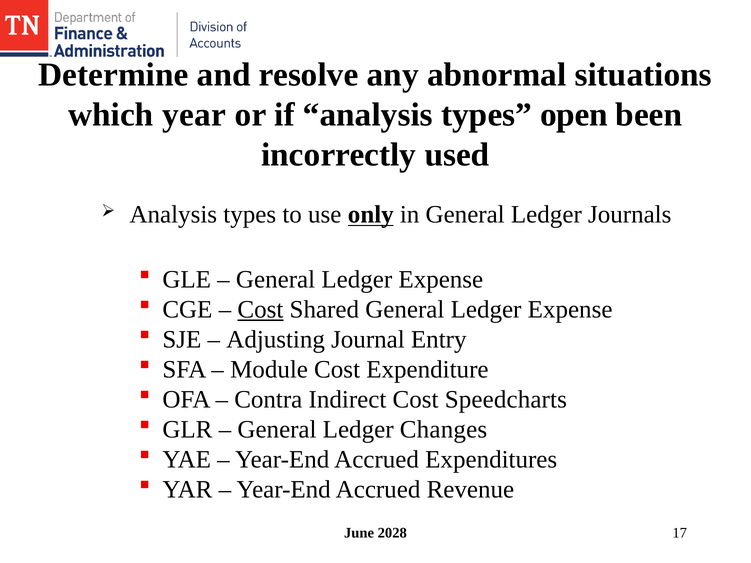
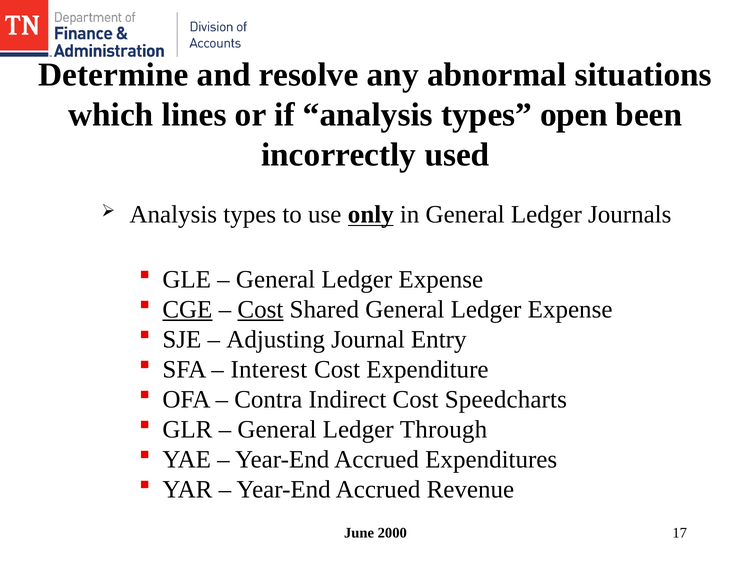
year: year -> lines (194, 115)
CGE underline: none -> present (187, 310)
Module: Module -> Interest (269, 370)
Changes: Changes -> Through (444, 430)
2028: 2028 -> 2000 (392, 533)
